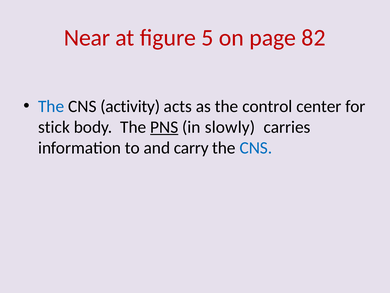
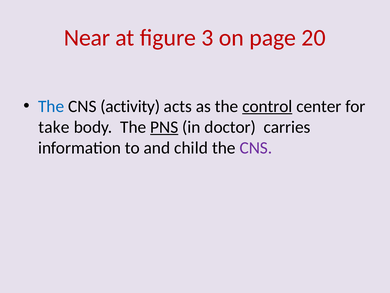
5: 5 -> 3 (207, 38)
82: 82 -> 20 (314, 38)
control underline: none -> present (267, 106)
stick: stick -> take (54, 127)
slowly: slowly -> doctor (230, 127)
carry: carry -> child (191, 148)
CNS colour: blue -> purple (256, 148)
